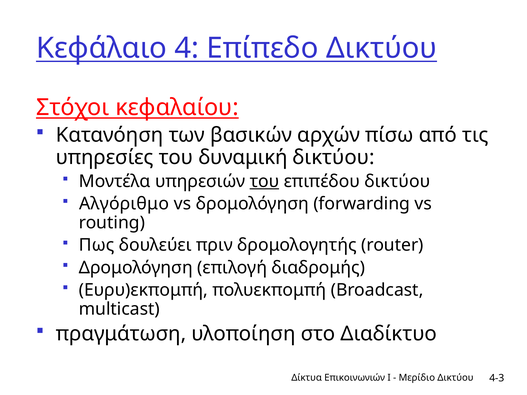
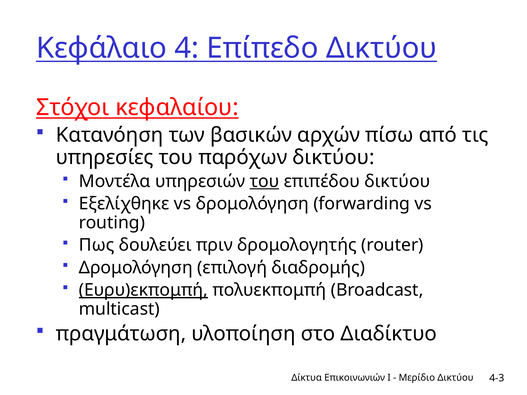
δυναμική: δυναμική -> παρόχων (243, 157)
Αλγόριθμο: Αλγόριθμο -> Εξελίχθηκε (124, 204)
Ευρυ)εκπομπή underline: none -> present (143, 290)
